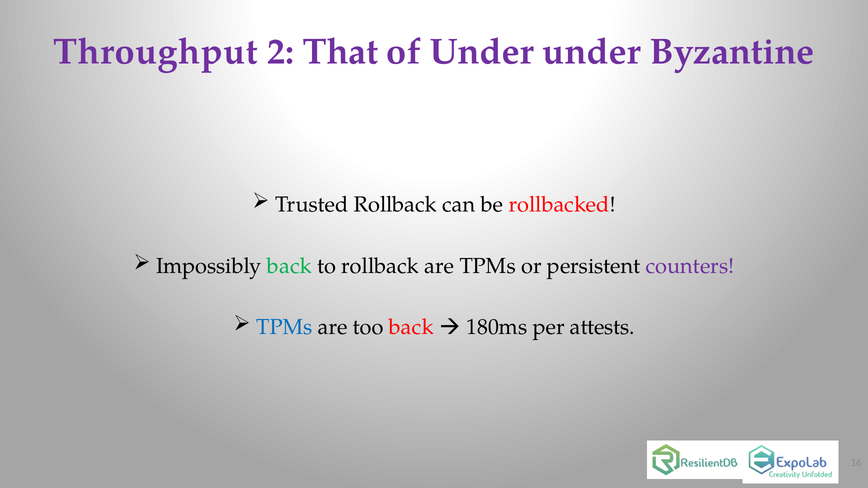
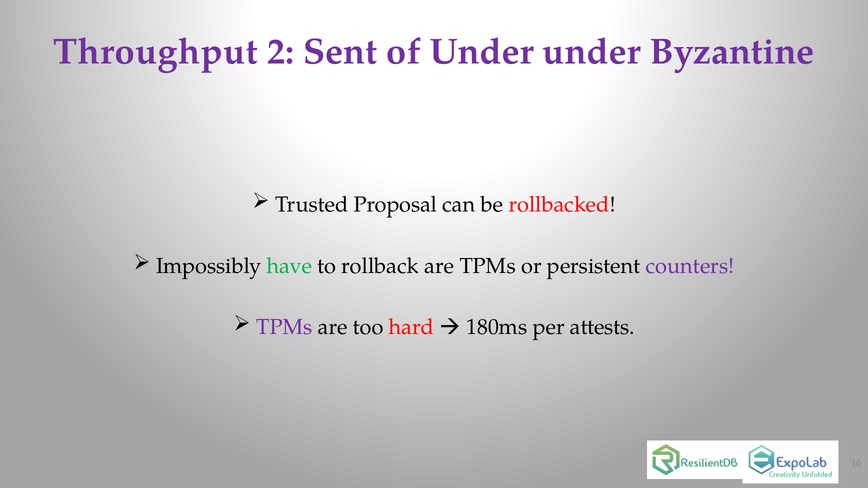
That: That -> Sent (340, 52)
Trusted Rollback: Rollback -> Proposal (395, 205)
Impossibly back: back -> have (290, 266)
TPMs colour: blue -> purple (284, 327)
too back: back -> hard (411, 327)
